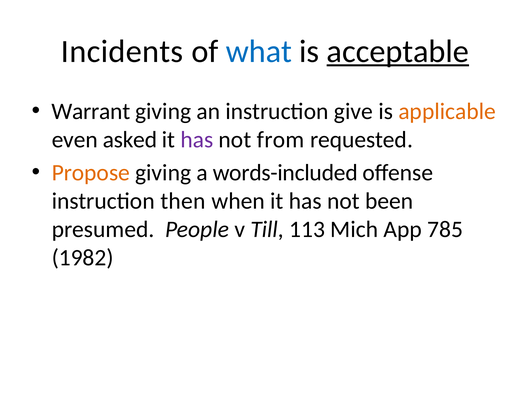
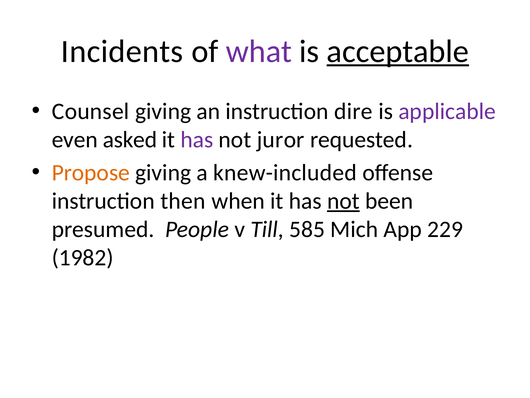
what colour: blue -> purple (259, 51)
Warrant: Warrant -> Counsel (91, 111)
give: give -> dire (353, 111)
applicable colour: orange -> purple (447, 111)
from: from -> juror (281, 139)
words-included: words-included -> knew-included (285, 173)
not underline: none -> present (343, 201)
113: 113 -> 585 (307, 229)
785: 785 -> 229 (445, 229)
